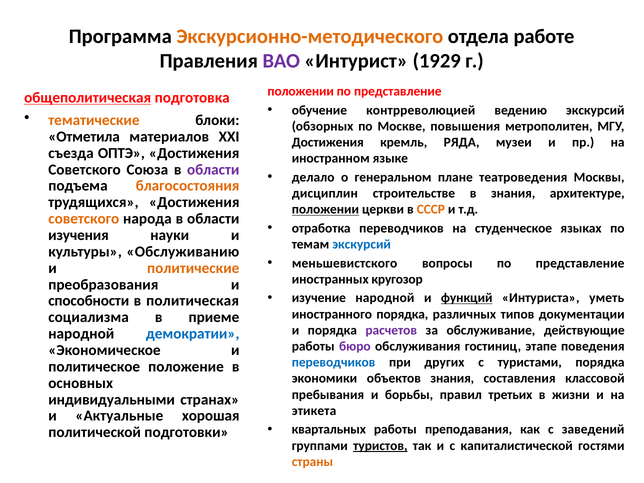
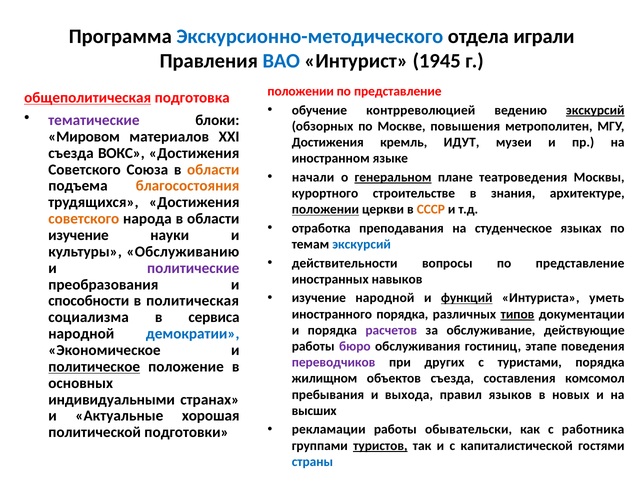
Экскурсионно-методического colour: orange -> blue (310, 36)
работе: работе -> играли (544, 36)
ВАО colour: purple -> blue (281, 61)
1929: 1929 -> 1945 (437, 61)
экскурсий underline: none -> present (595, 110)
тематические colour: orange -> purple (94, 120)
Отметила: Отметила -> Мировом (84, 137)
РЯДА: РЯДА -> ИДУТ (462, 142)
ОПТЭ: ОПТЭ -> ВОКС (121, 153)
области colour: purple -> orange (213, 170)
делало: делало -> начали (313, 177)
генеральном underline: none -> present (393, 177)
дисциплин: дисциплин -> курортного (325, 193)
отработка переводчиков: переводчиков -> преподавания (402, 228)
изучения: изучения -> изучение (78, 235)
меньшевистского: меньшевистского -> действительности (345, 263)
политические colour: orange -> purple (193, 268)
кругозор: кругозор -> навыков (397, 279)
типов underline: none -> present (518, 314)
приеме: приеме -> сервиса (214, 317)
переводчиков colour: blue -> purple (334, 362)
политическое underline: none -> present (94, 367)
экономики: экономики -> жилищном (324, 379)
объектов знания: знания -> съезда (452, 379)
классовой: классовой -> комсомол (595, 379)
борьбы: борьбы -> выхода (409, 395)
третьих: третьих -> языков (510, 395)
жизни: жизни -> новых (571, 395)
этикета: этикета -> высших (314, 411)
квартальных: квартальных -> рекламации (329, 430)
преподавания: преподавания -> обывательски (469, 430)
заведений: заведений -> работника (593, 430)
страны colour: orange -> blue (312, 462)
